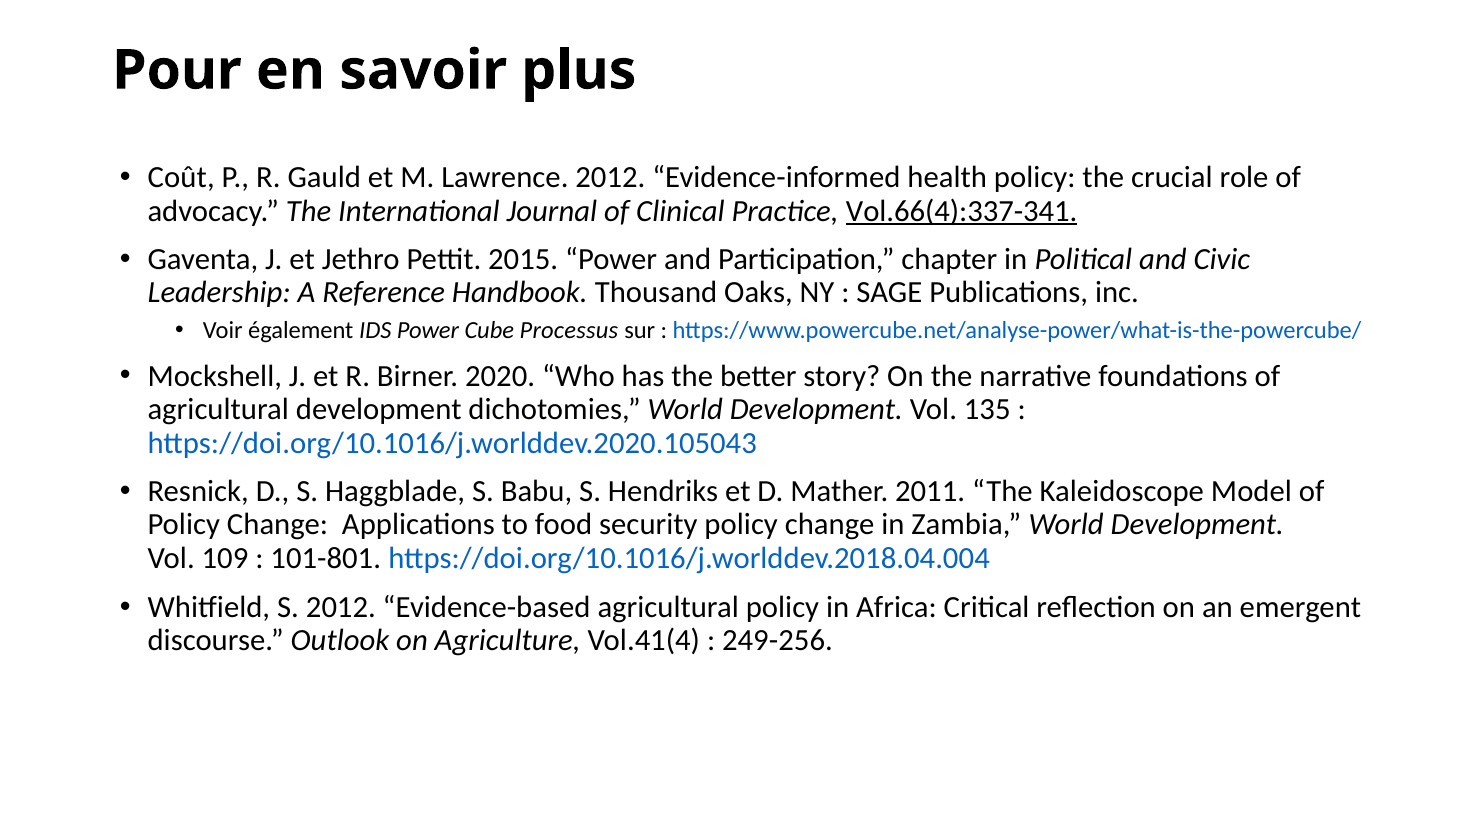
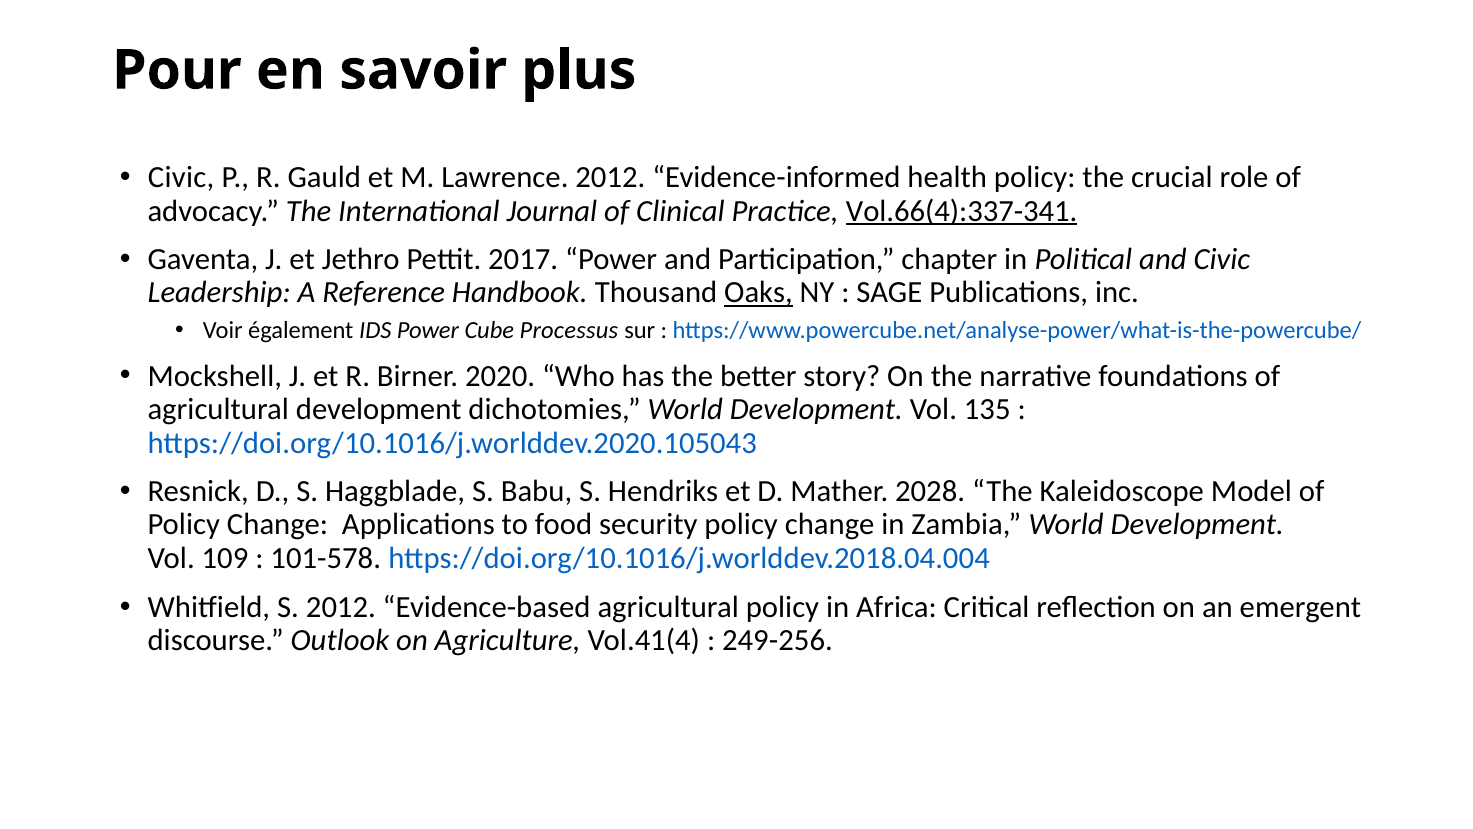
Coût: Coût -> Civic (181, 178)
2015: 2015 -> 2017 (523, 259)
Oaks underline: none -> present (758, 293)
2011: 2011 -> 2028 (930, 491)
101-801: 101-801 -> 101-578 (326, 558)
